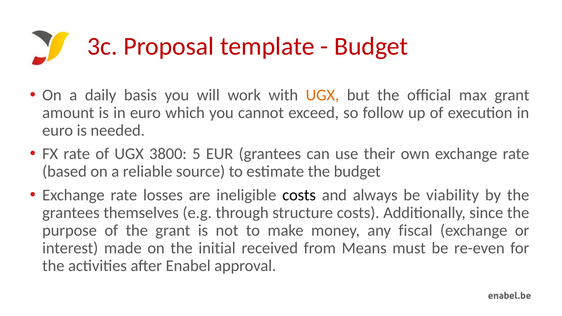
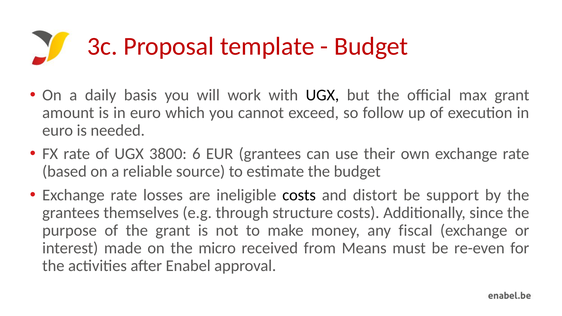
UGX colour: orange -> black (322, 95)
5: 5 -> 6 (196, 154)
always: always -> distort (375, 195)
viability: viability -> support (453, 195)
initial: initial -> micro (217, 248)
